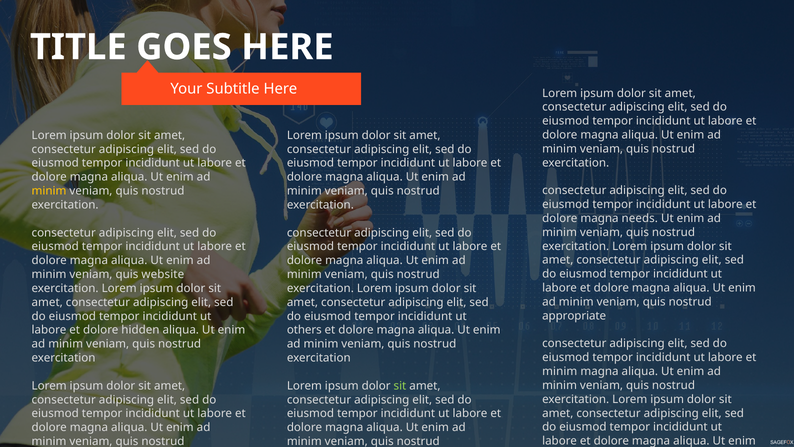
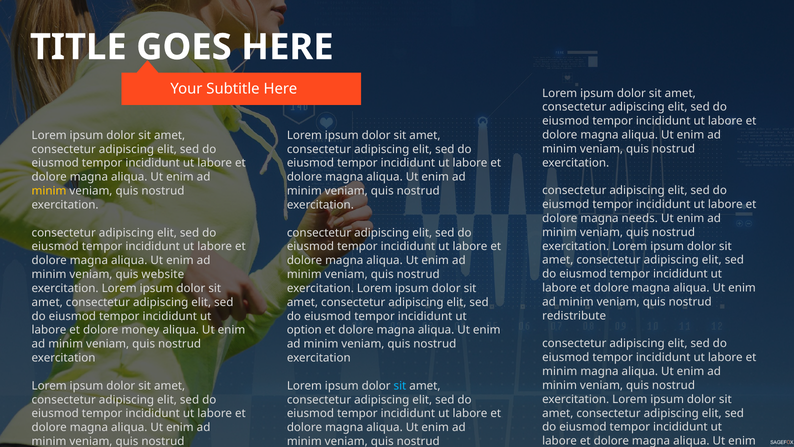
appropriate: appropriate -> redistribute (574, 316)
hidden: hidden -> money (140, 330)
others: others -> option (304, 330)
sit colour: light green -> light blue (400, 385)
